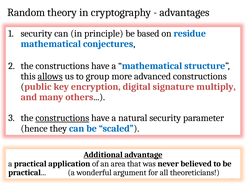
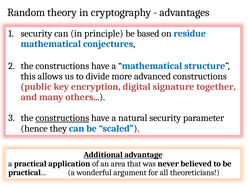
allows underline: present -> none (50, 76)
group: group -> divide (98, 76)
multiply: multiply -> together (216, 87)
